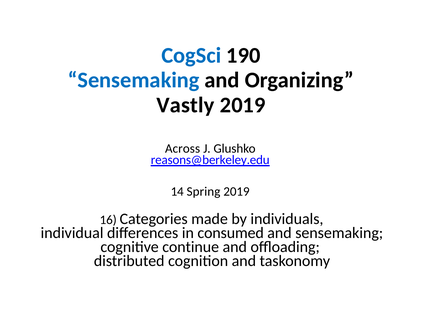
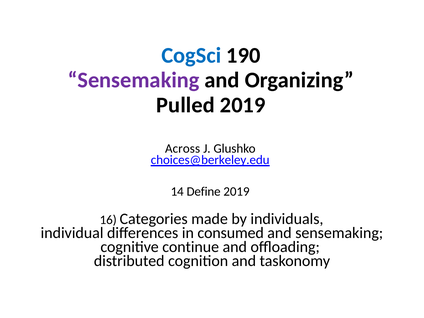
Sensemaking colour: blue -> purple (134, 80)
Vastly: Vastly -> Pulled (186, 105)
reasons@berkeley.edu: reasons@berkeley.edu -> choices@berkeley.edu (210, 160)
Spring: Spring -> Define (204, 191)
